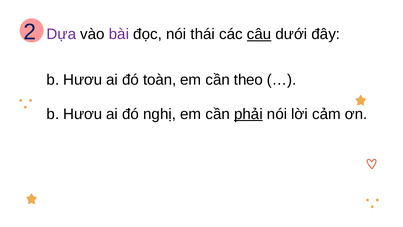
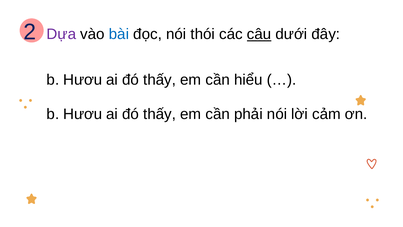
bài colour: purple -> blue (119, 34)
thái: thái -> thói (203, 34)
toàn: toàn -> thấy (160, 80)
theo: theo -> hiểu (248, 80)
nghị: nghị -> thấy (160, 114)
phải underline: present -> none (248, 114)
